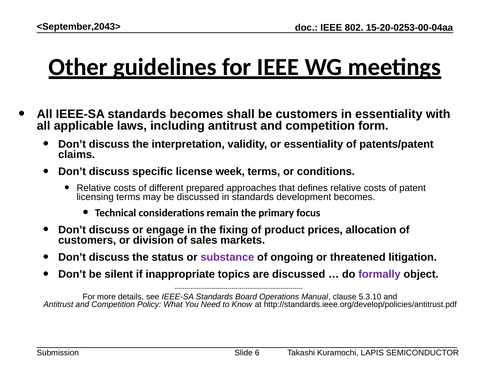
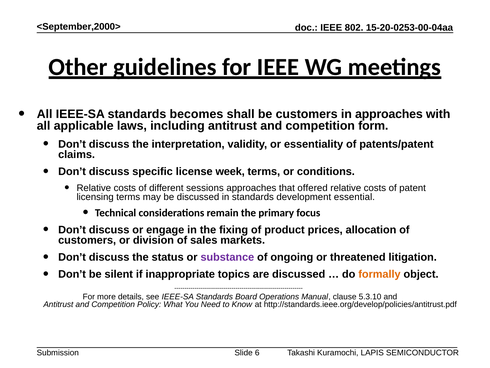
<September,2043>: <September,2043> -> <September,2000> (79, 27)
in essentiality: essentiality -> approaches (389, 114)
prepared: prepared -> sessions (205, 188)
defines: defines -> offered (313, 188)
development becomes: becomes -> essential (354, 197)
formally colour: purple -> orange (379, 274)
